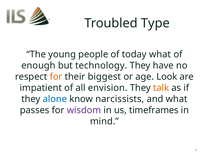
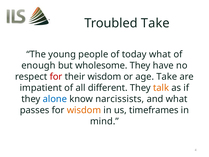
Troubled Type: Type -> Take (155, 23)
technology: technology -> wholesome (101, 65)
for colour: orange -> red (56, 77)
their biggest: biggest -> wisdom (104, 77)
age Look: Look -> Take (167, 77)
envision: envision -> different (108, 88)
wisdom colour: purple -> orange (84, 110)
